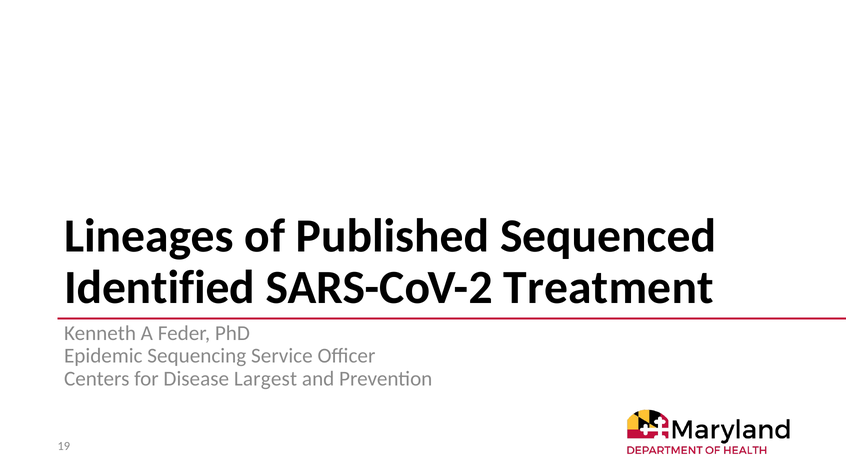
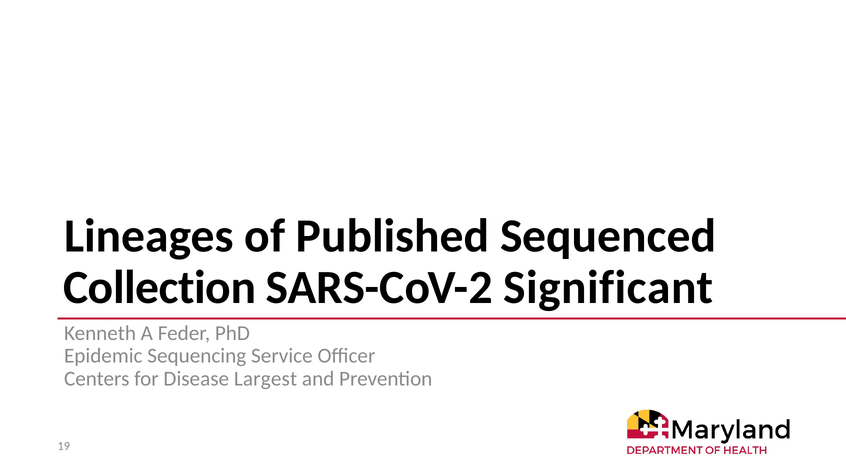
Identified: Identified -> Collection (160, 287)
Treatment: Treatment -> Significant (608, 287)
